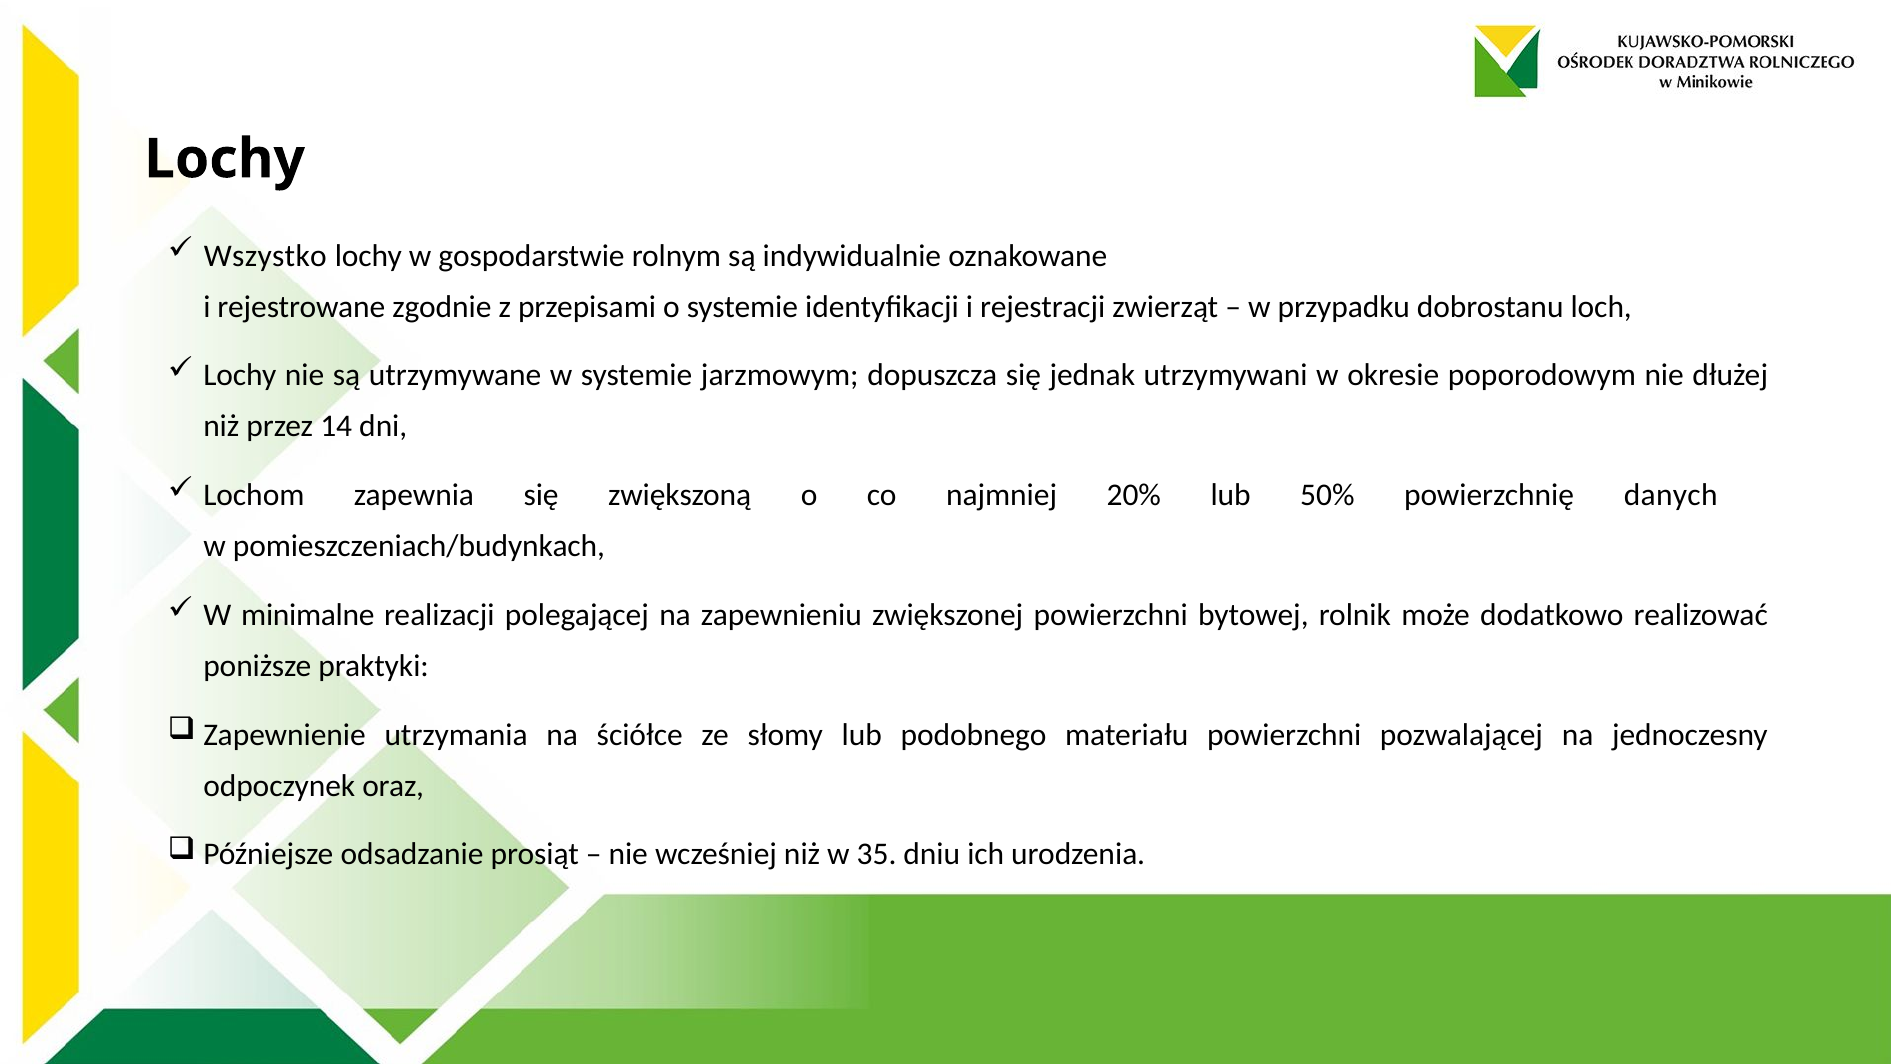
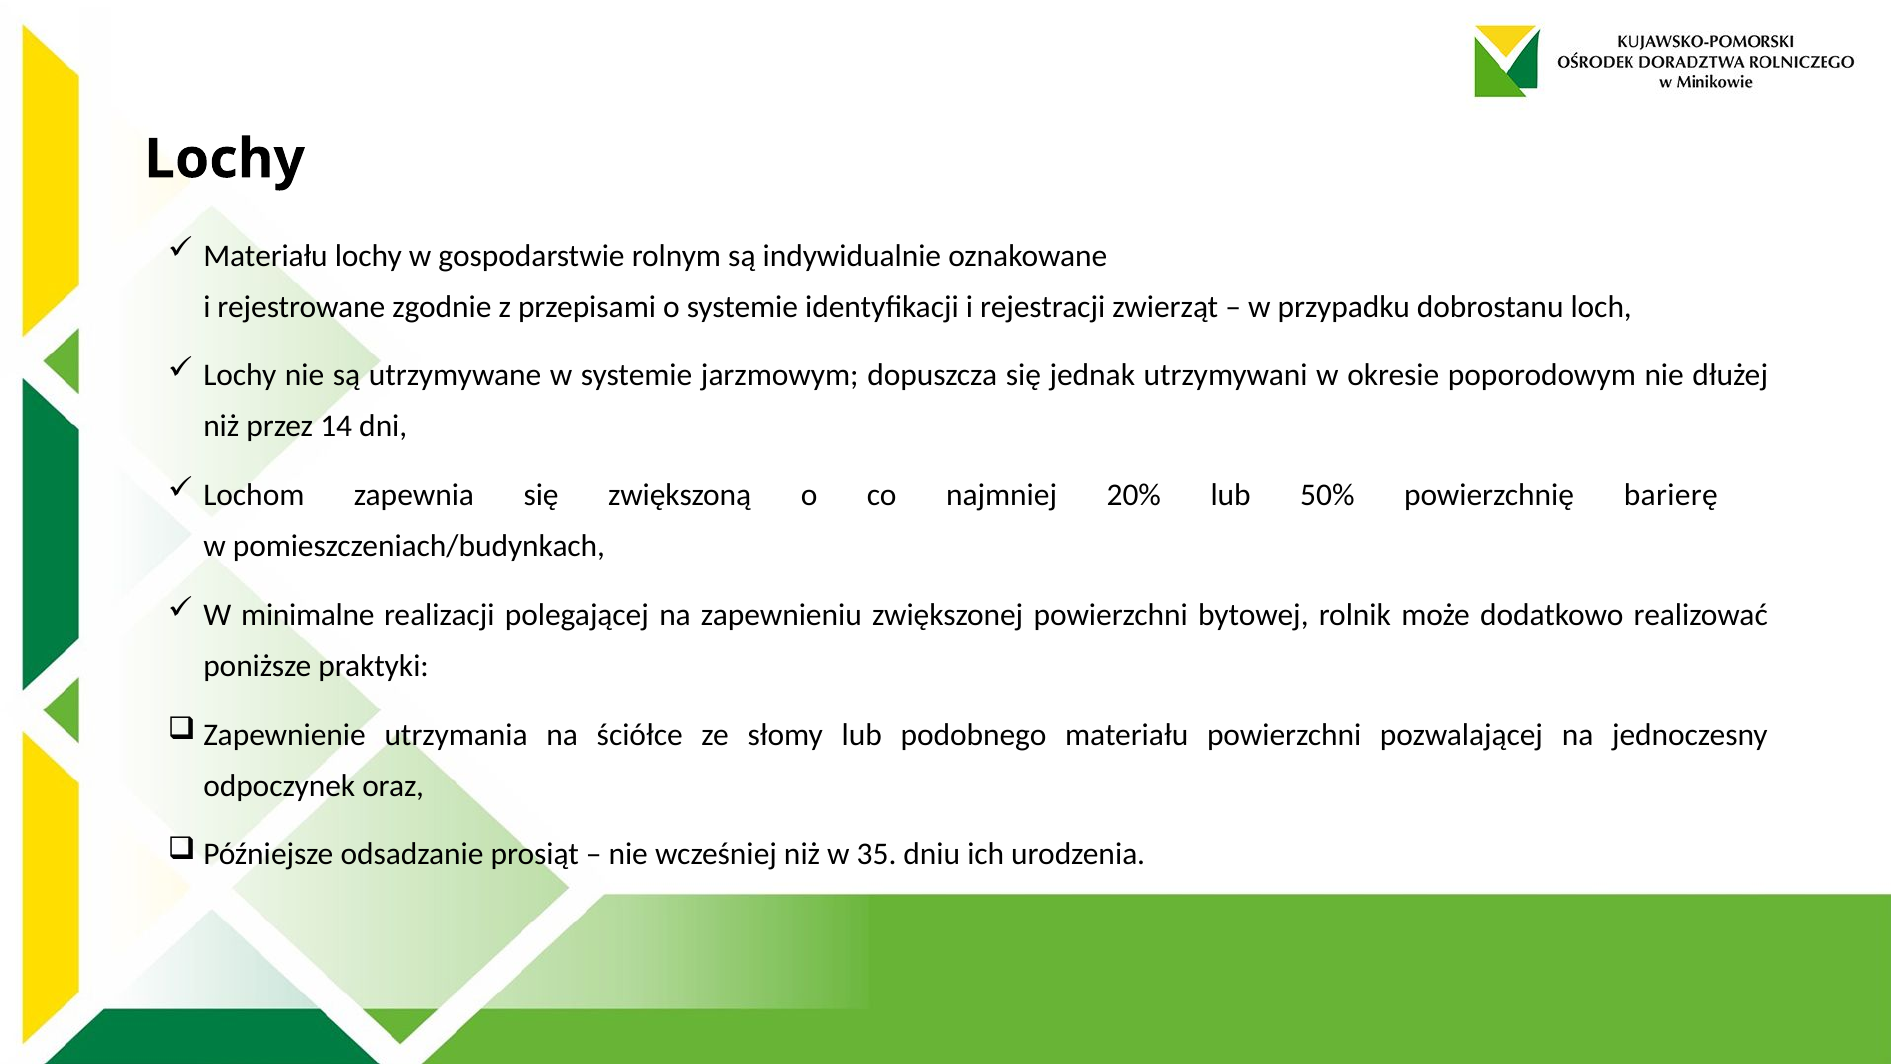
Wszystko: Wszystko -> Materiału (266, 256)
danych: danych -> barierę (1671, 495)
